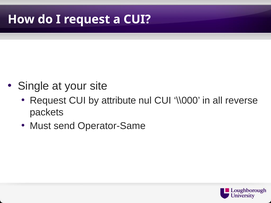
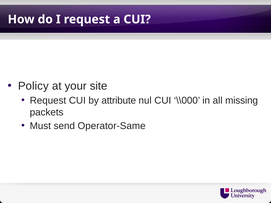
Single: Single -> Policy (33, 86)
reverse: reverse -> missing (242, 101)
